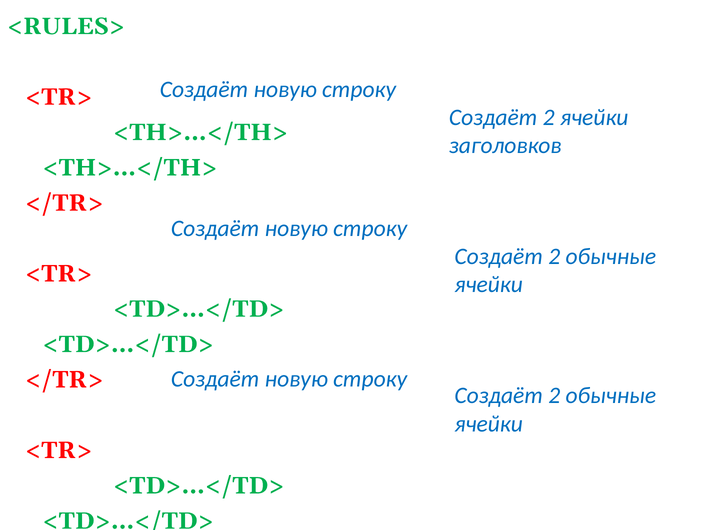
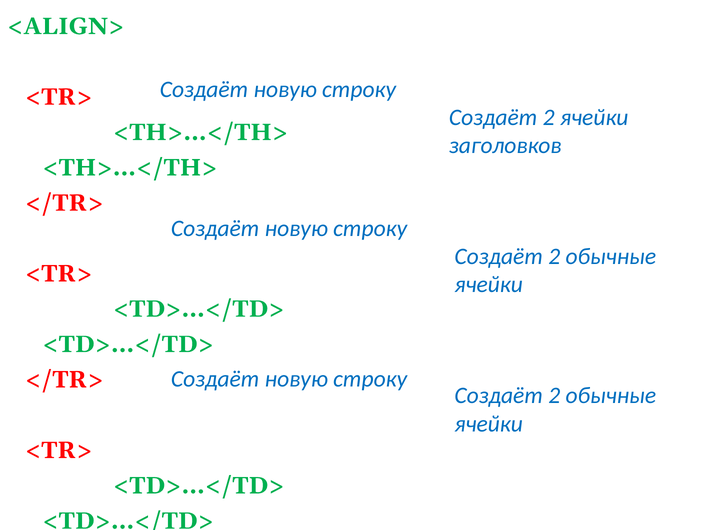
<RULES>: <RULES> -> <ALIGN> (66, 26)
